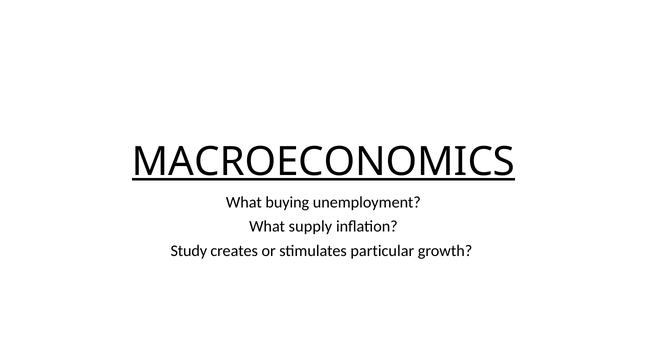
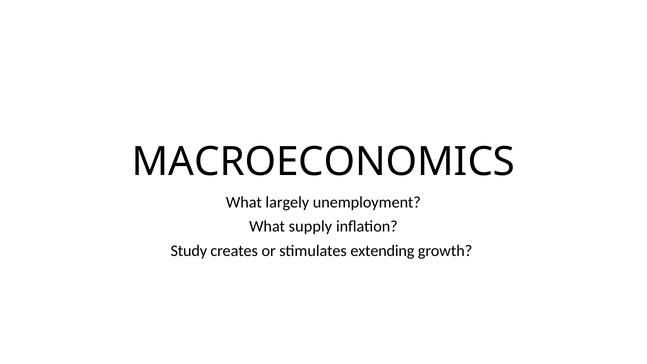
MACROECONOMICS underline: present -> none (324, 162)
buying: buying -> largely (287, 202)
particular: particular -> extending (382, 251)
